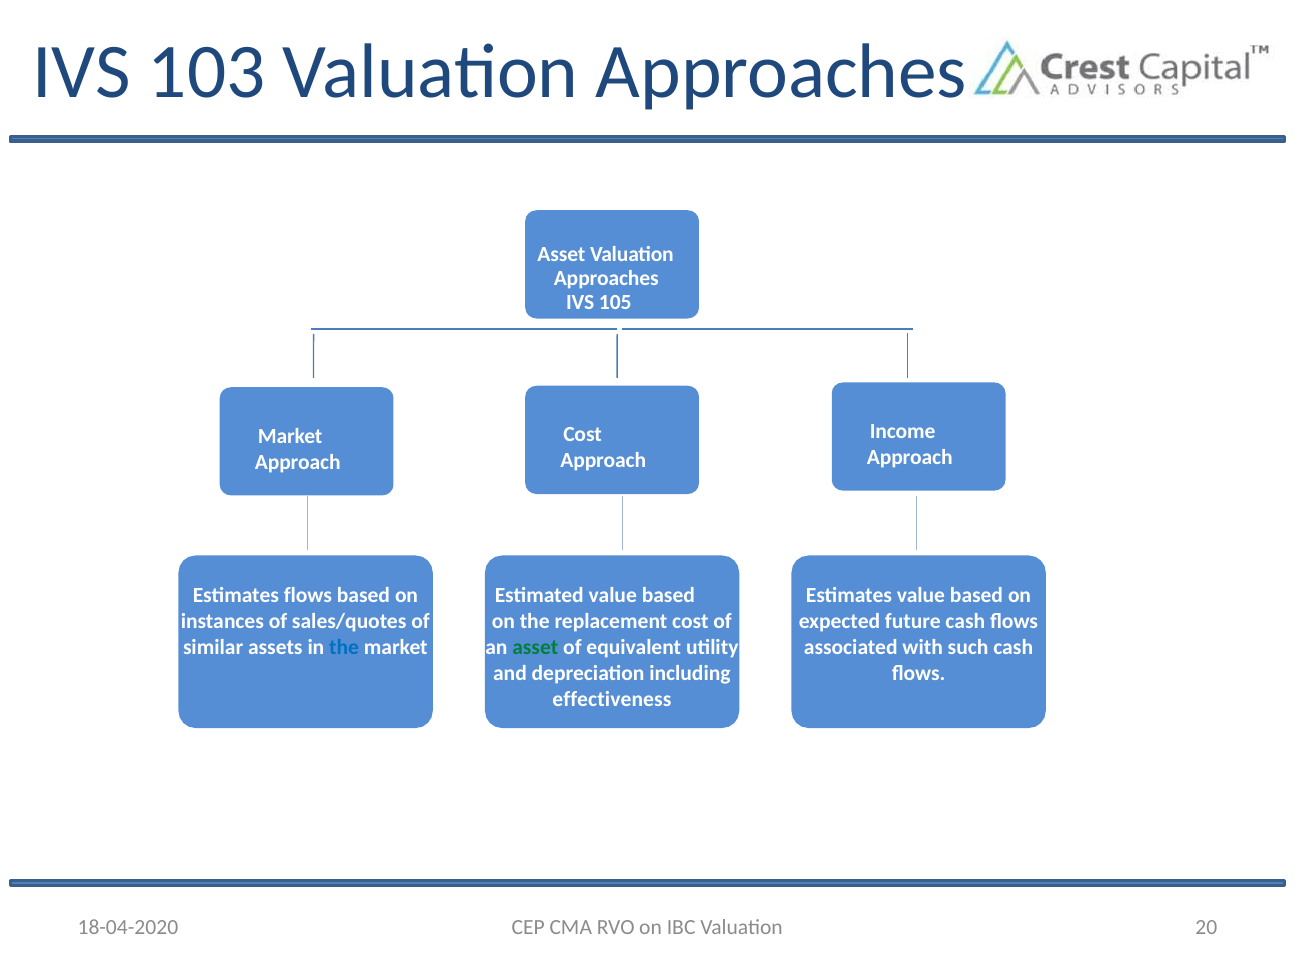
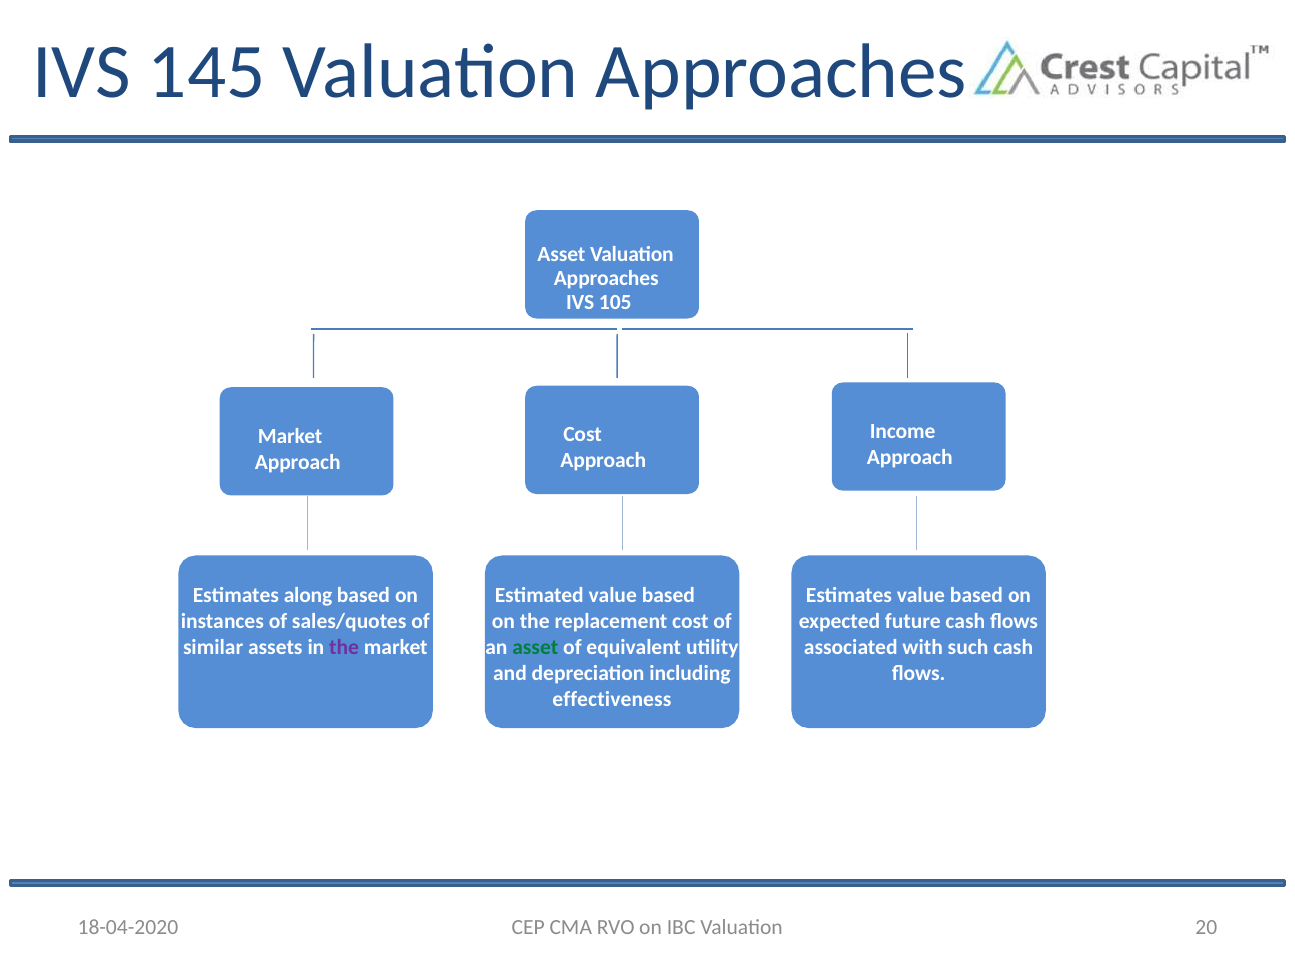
103: 103 -> 145 (207, 72)
Estimates flows: flows -> along (308, 596)
the colour: blue -> purple (344, 648)
